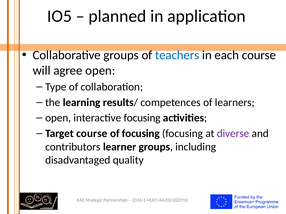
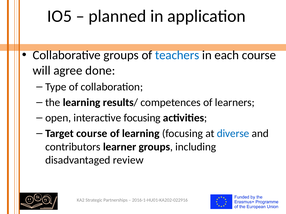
agree open: open -> done (100, 71)
of focusing: focusing -> learning (141, 134)
diverse colour: purple -> blue (233, 134)
quality: quality -> review (128, 160)
